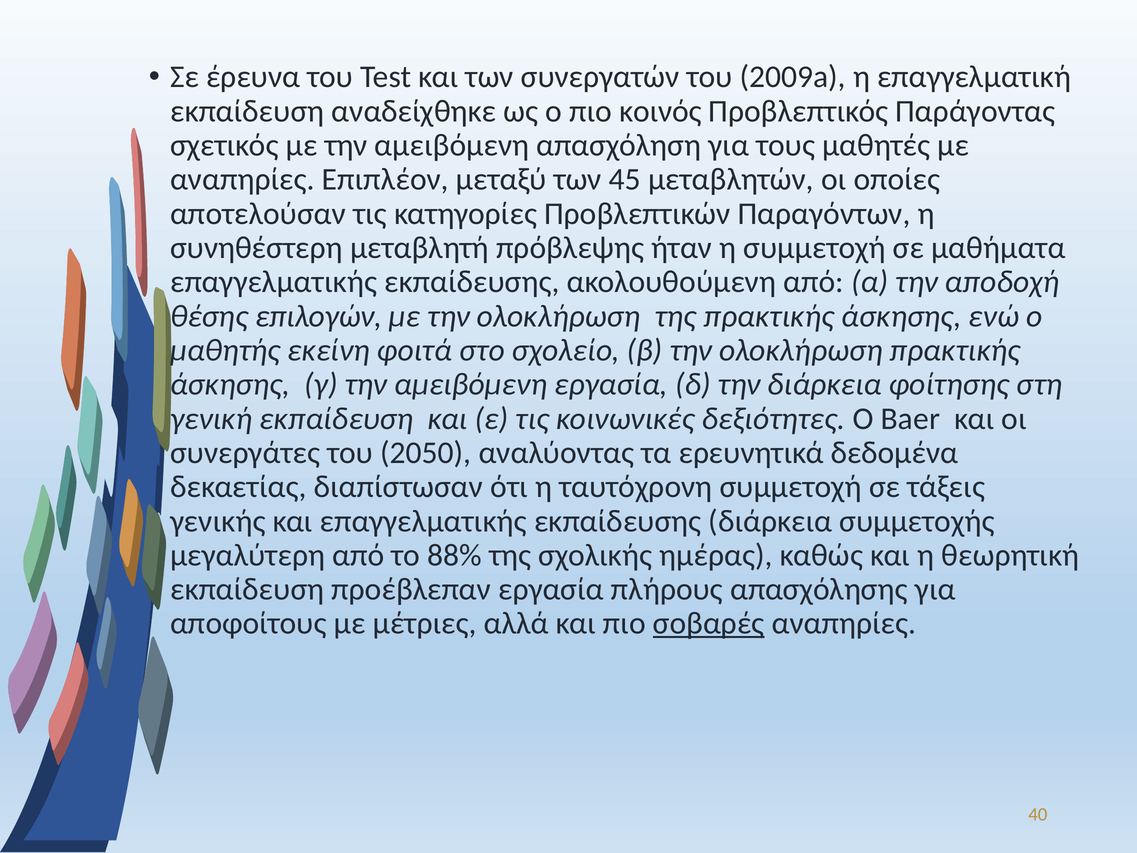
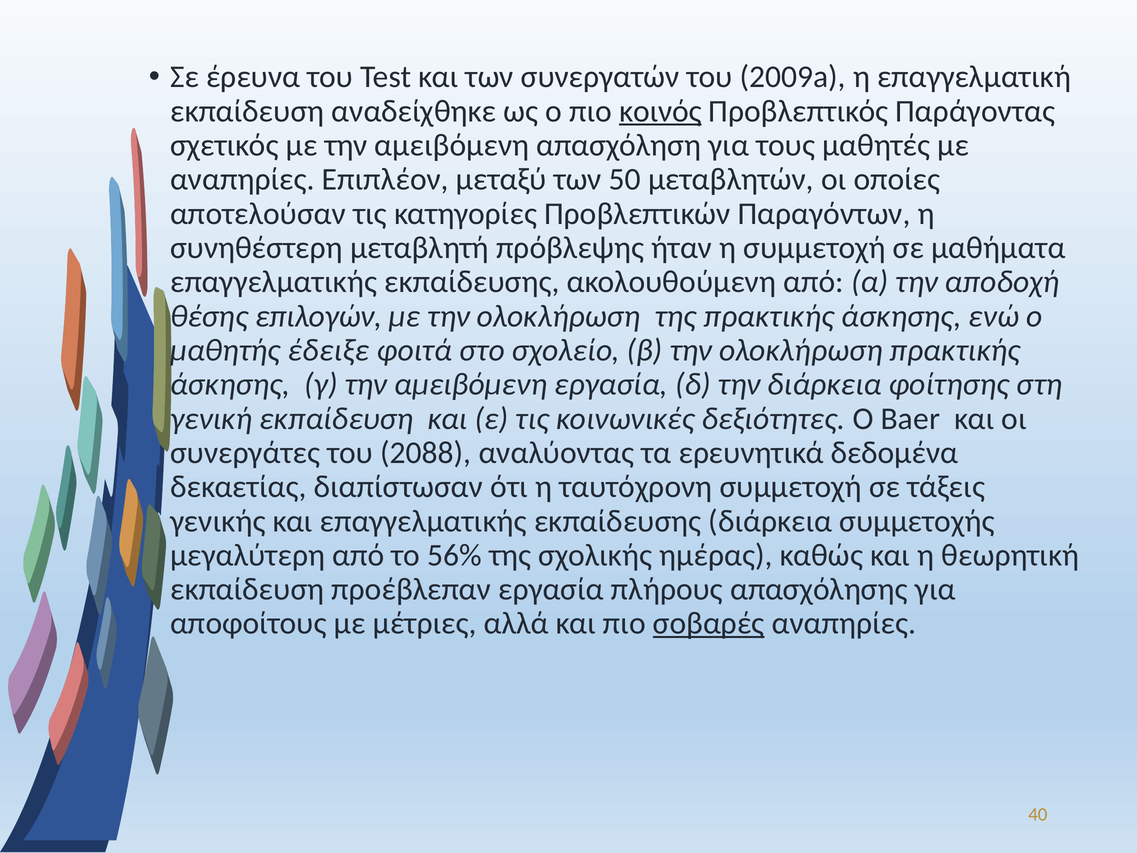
κοινός underline: none -> present (660, 111)
45: 45 -> 50 (625, 179)
εκείνη: εκείνη -> έδειξε (328, 350)
2050: 2050 -> 2088 (426, 453)
88%: 88% -> 56% (455, 555)
